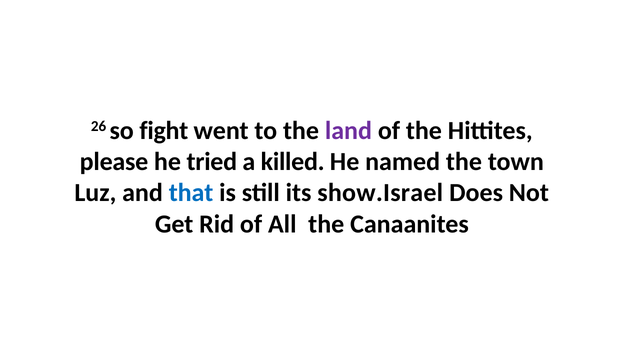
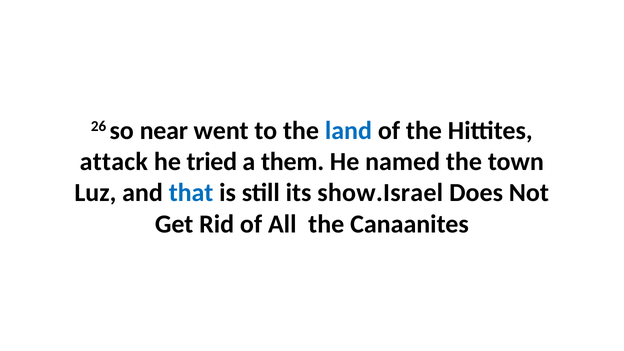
fight: fight -> near (164, 130)
land colour: purple -> blue (348, 130)
please: please -> attack (114, 162)
killed: killed -> them (293, 162)
